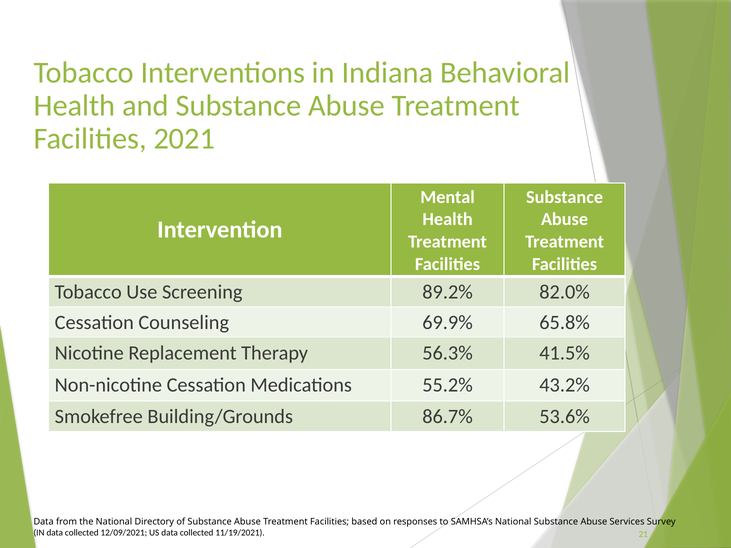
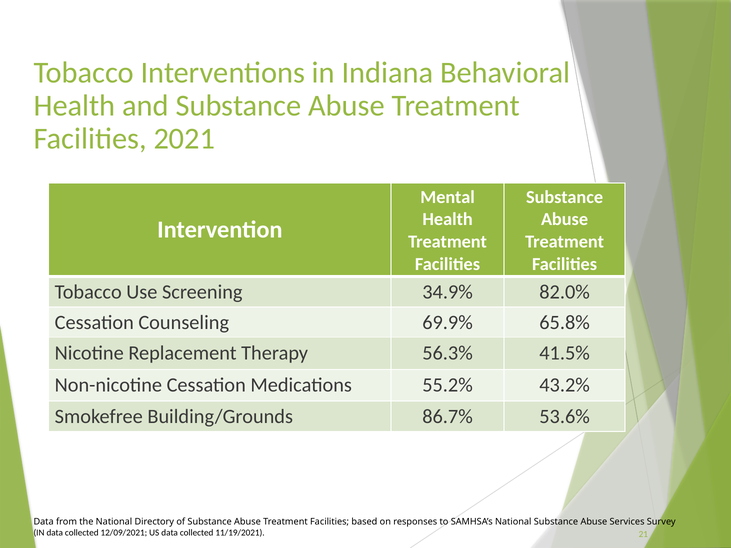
89.2%: 89.2% -> 34.9% (448, 292)
